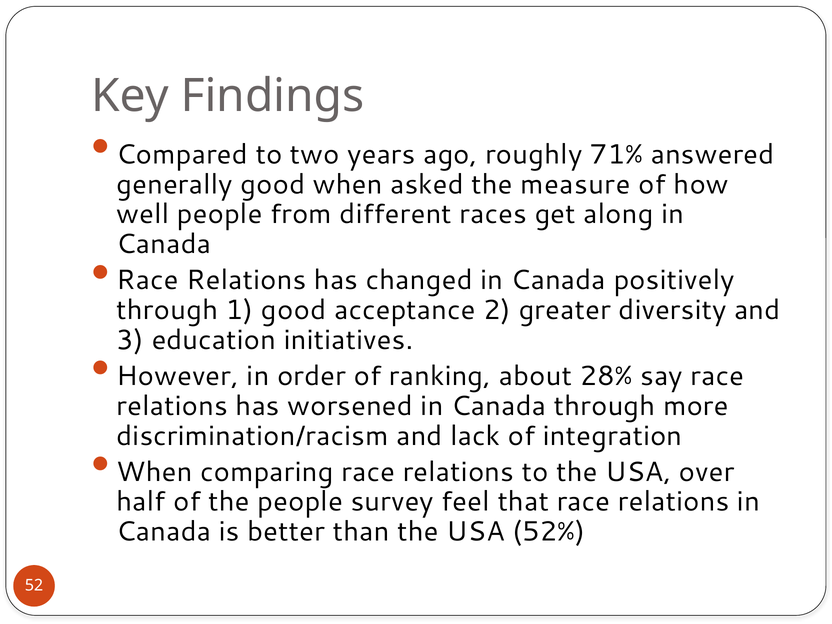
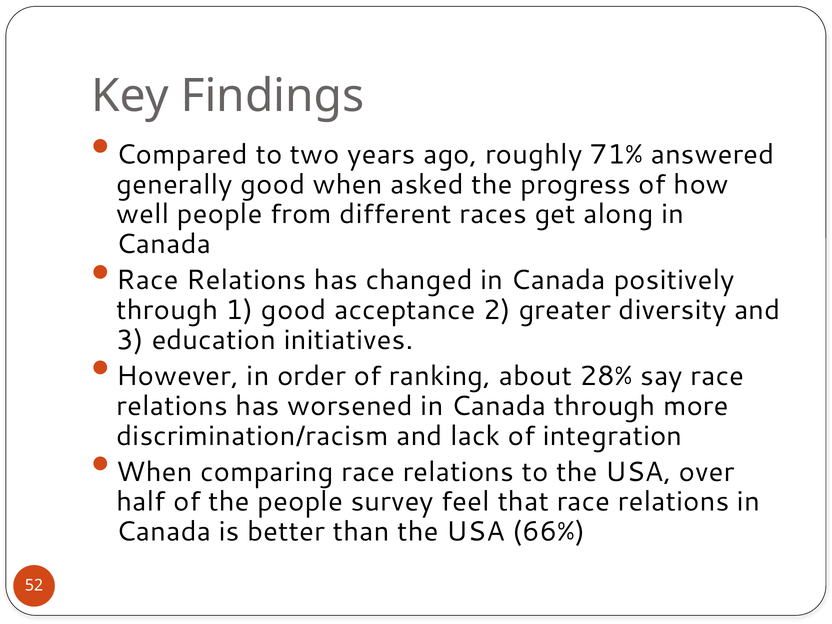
measure: measure -> progress (576, 184)
52%: 52% -> 66% (549, 532)
